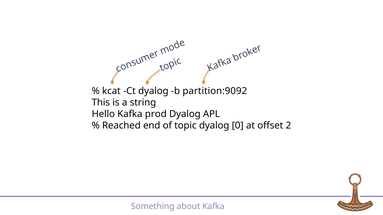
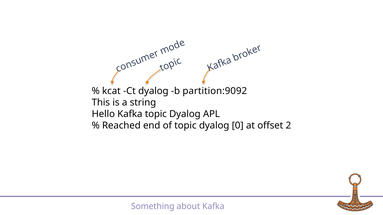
Kafka prod: prod -> topic (156, 114)
